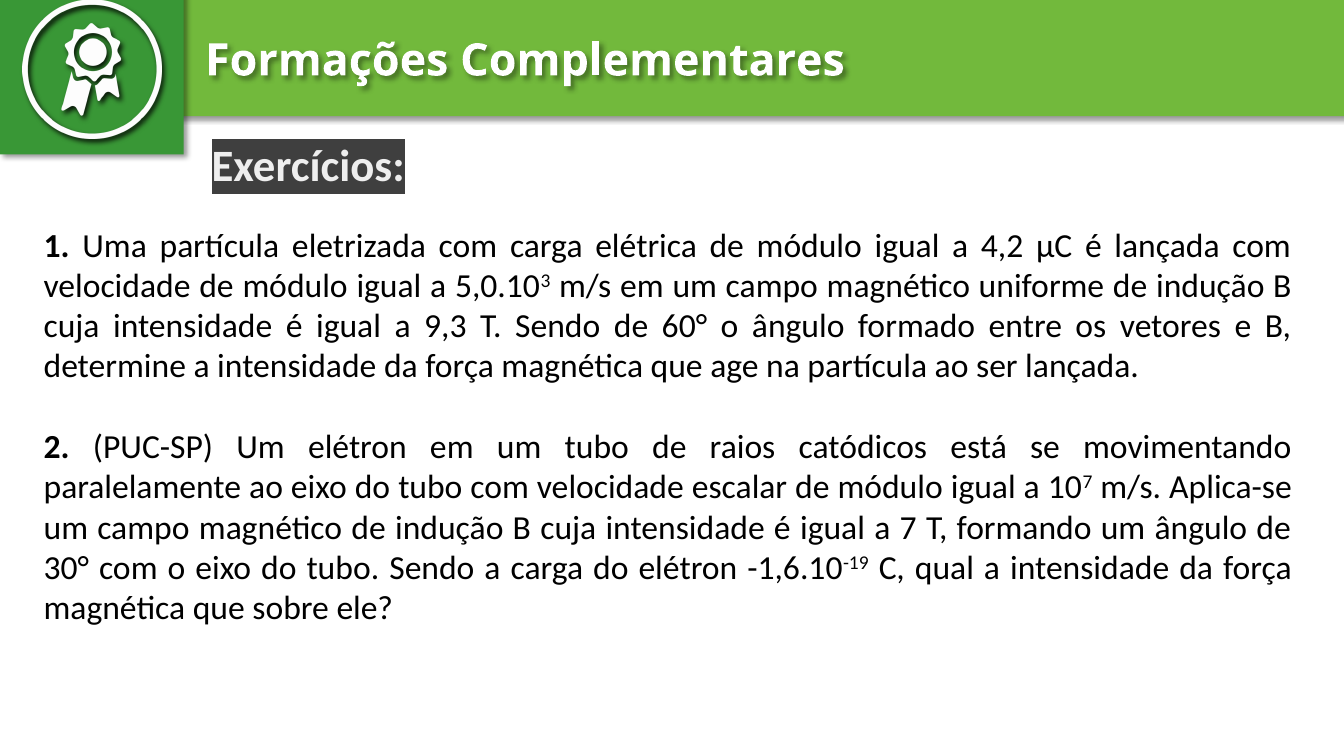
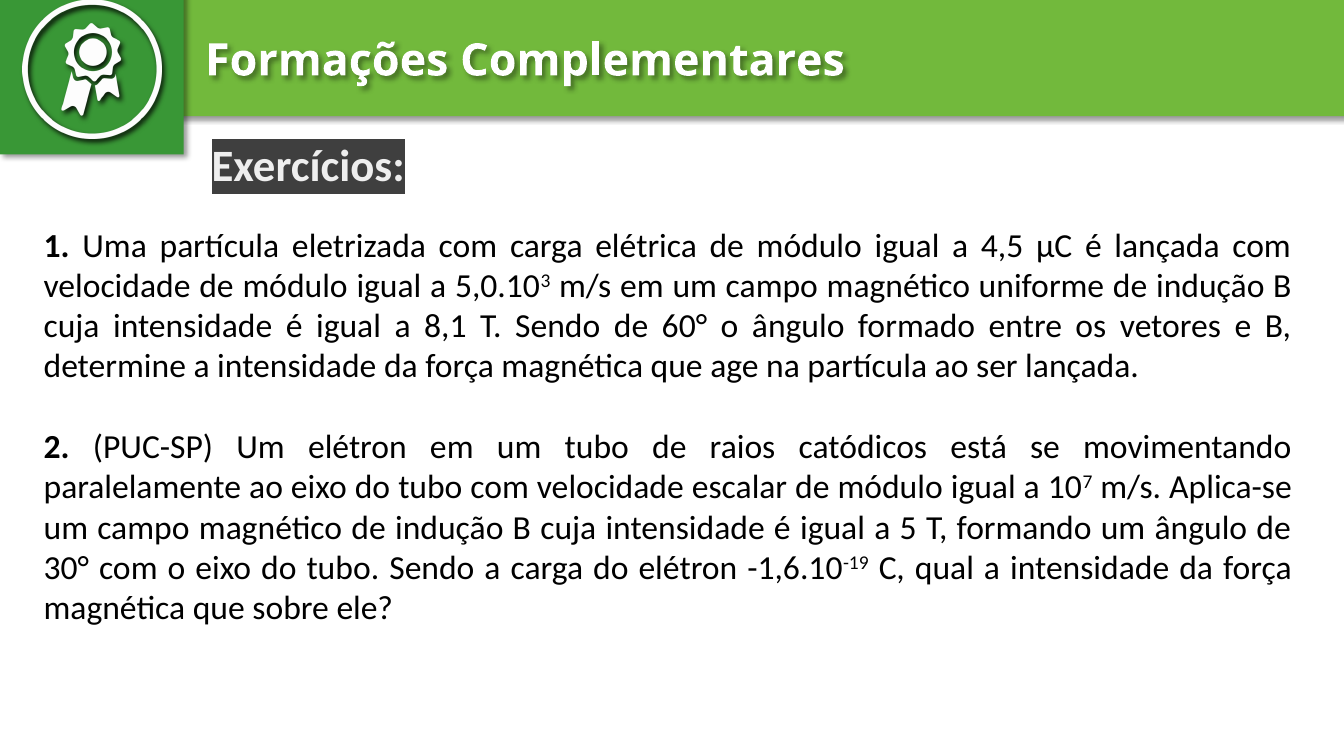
4,2: 4,2 -> 4,5 (1002, 246)
9,3: 9,3 -> 8,1 (445, 327)
7: 7 -> 5 (908, 528)
